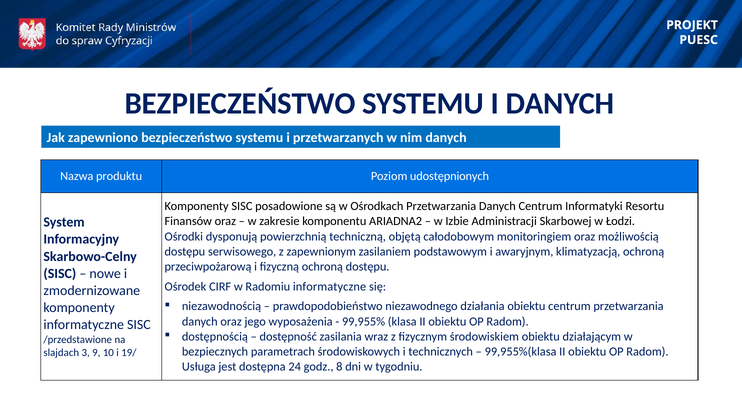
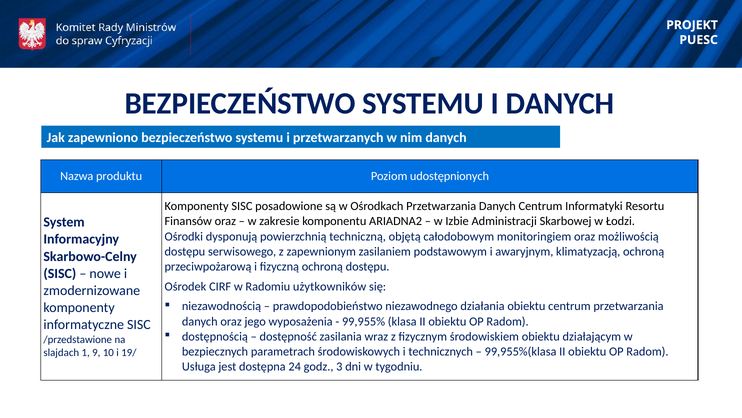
Radomiu informatyczne: informatyczne -> użytkowników (330, 286)
3: 3 -> 1 (86, 352)
8: 8 -> 3 (339, 366)
